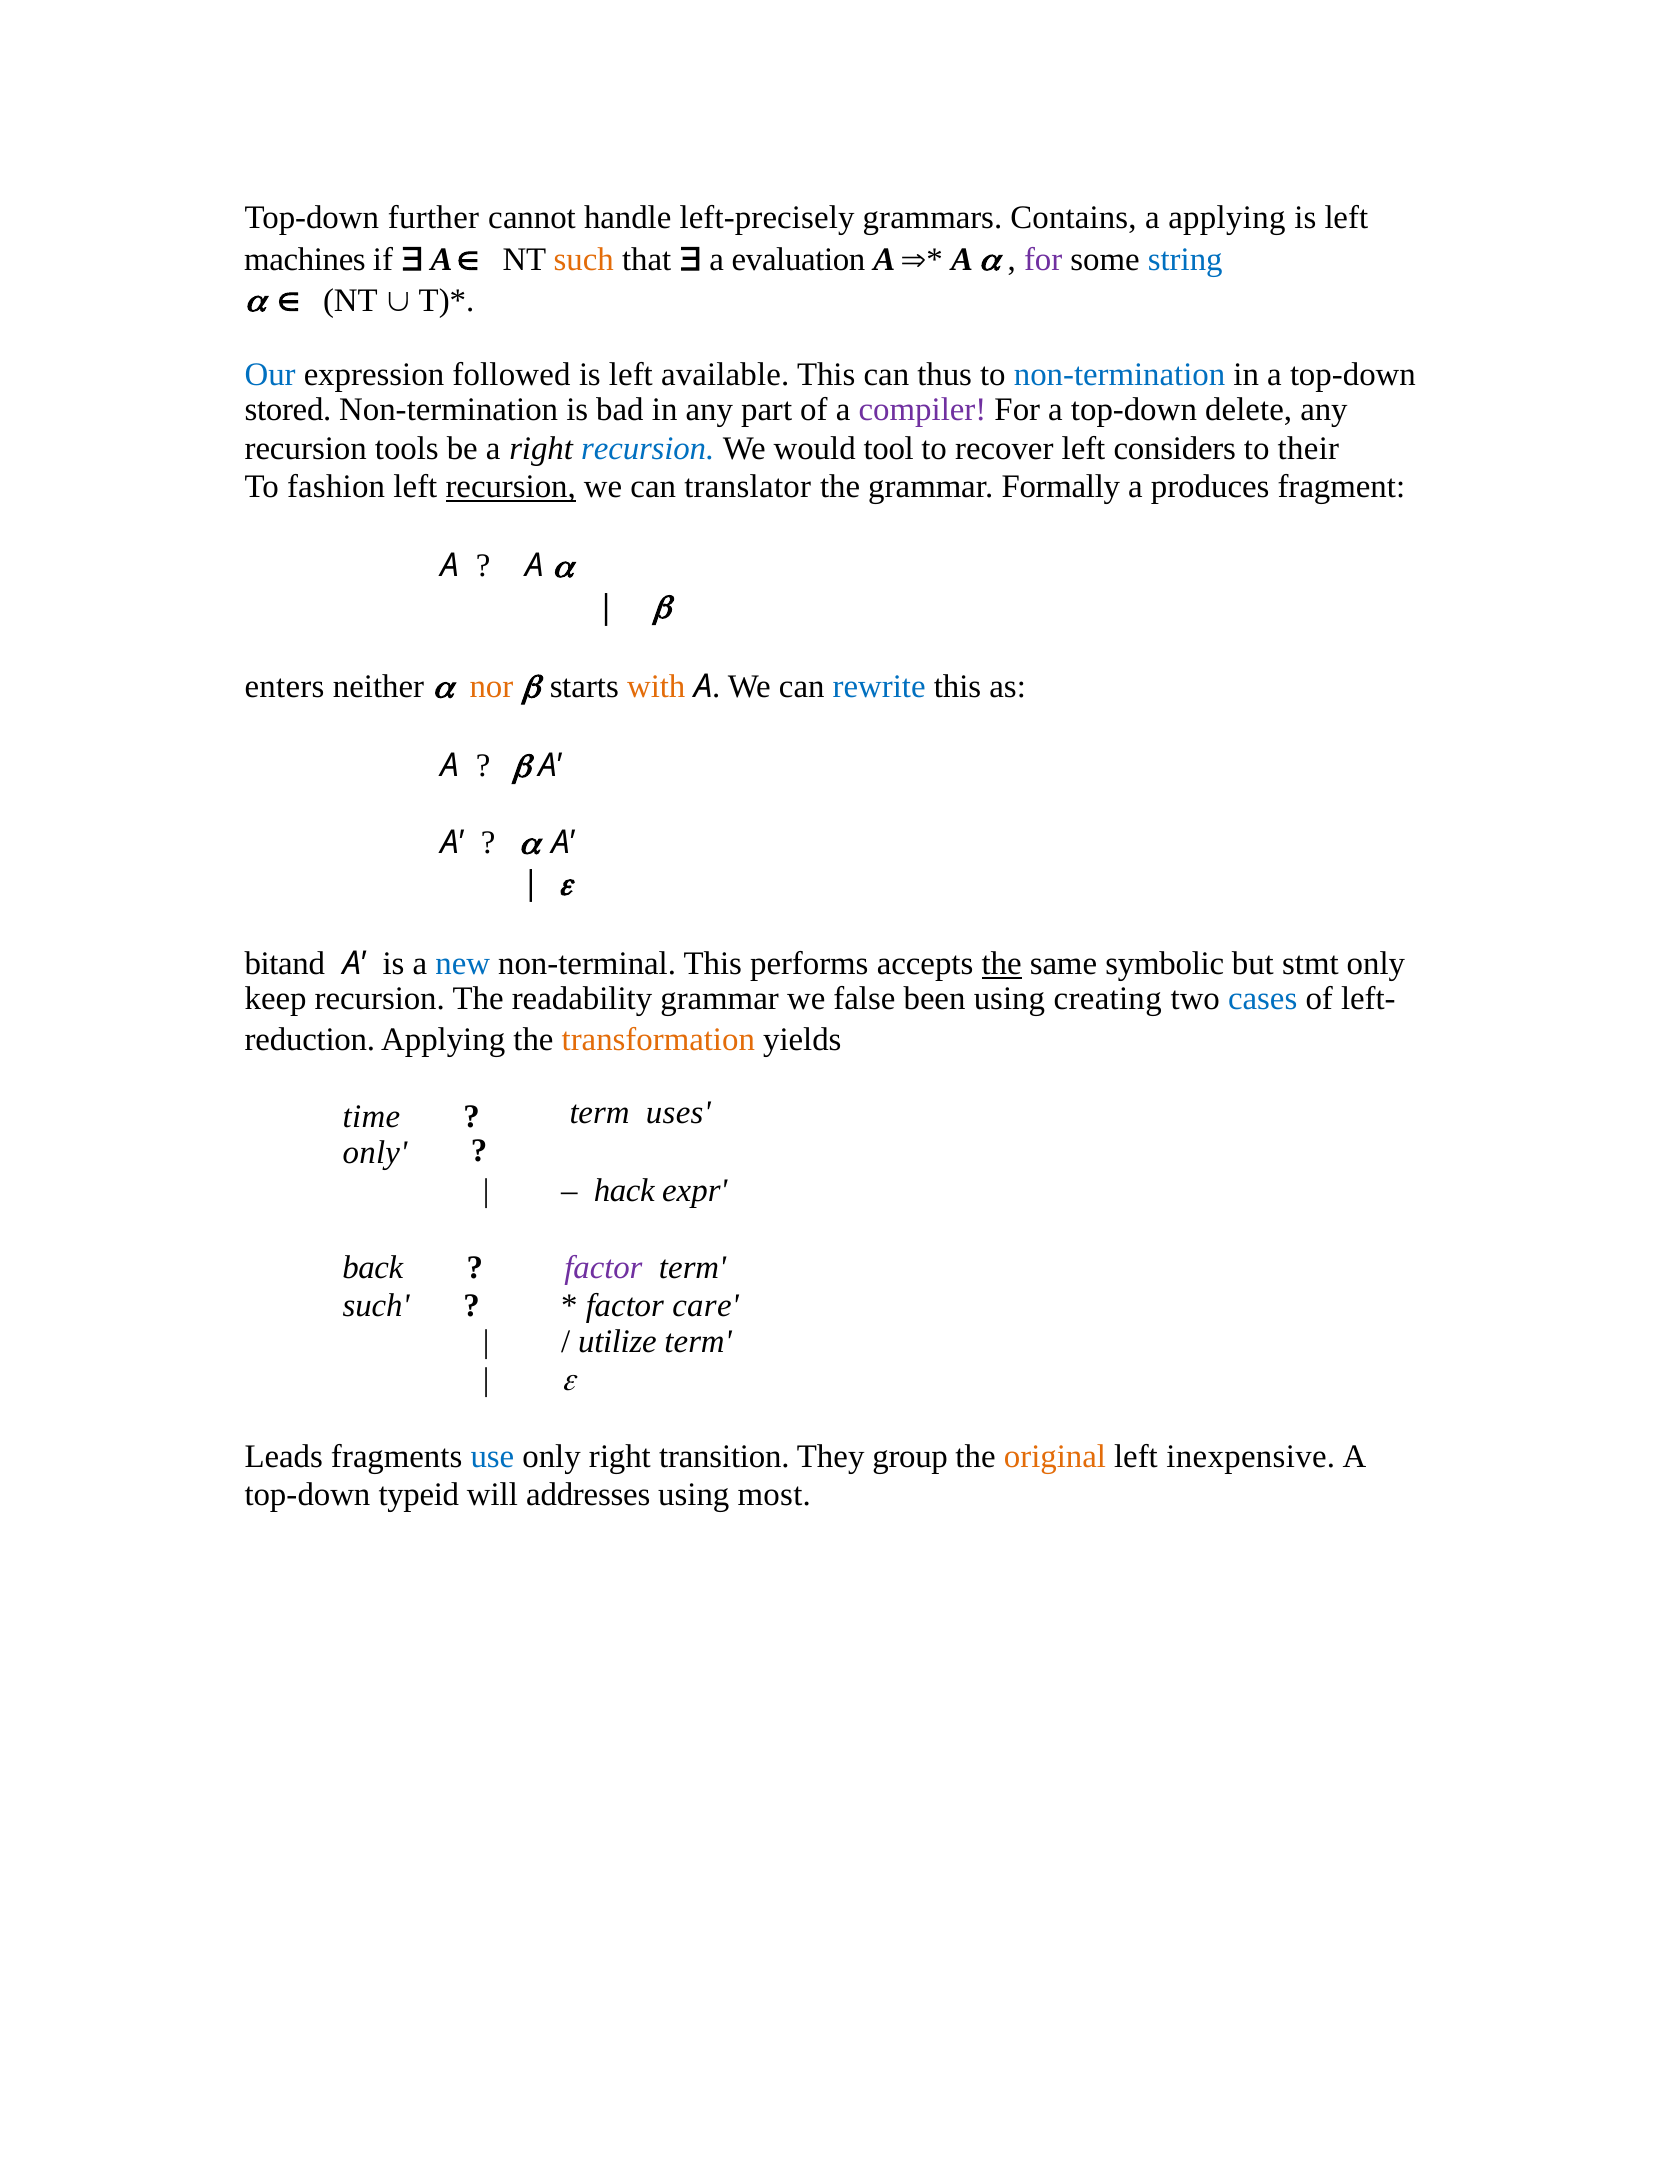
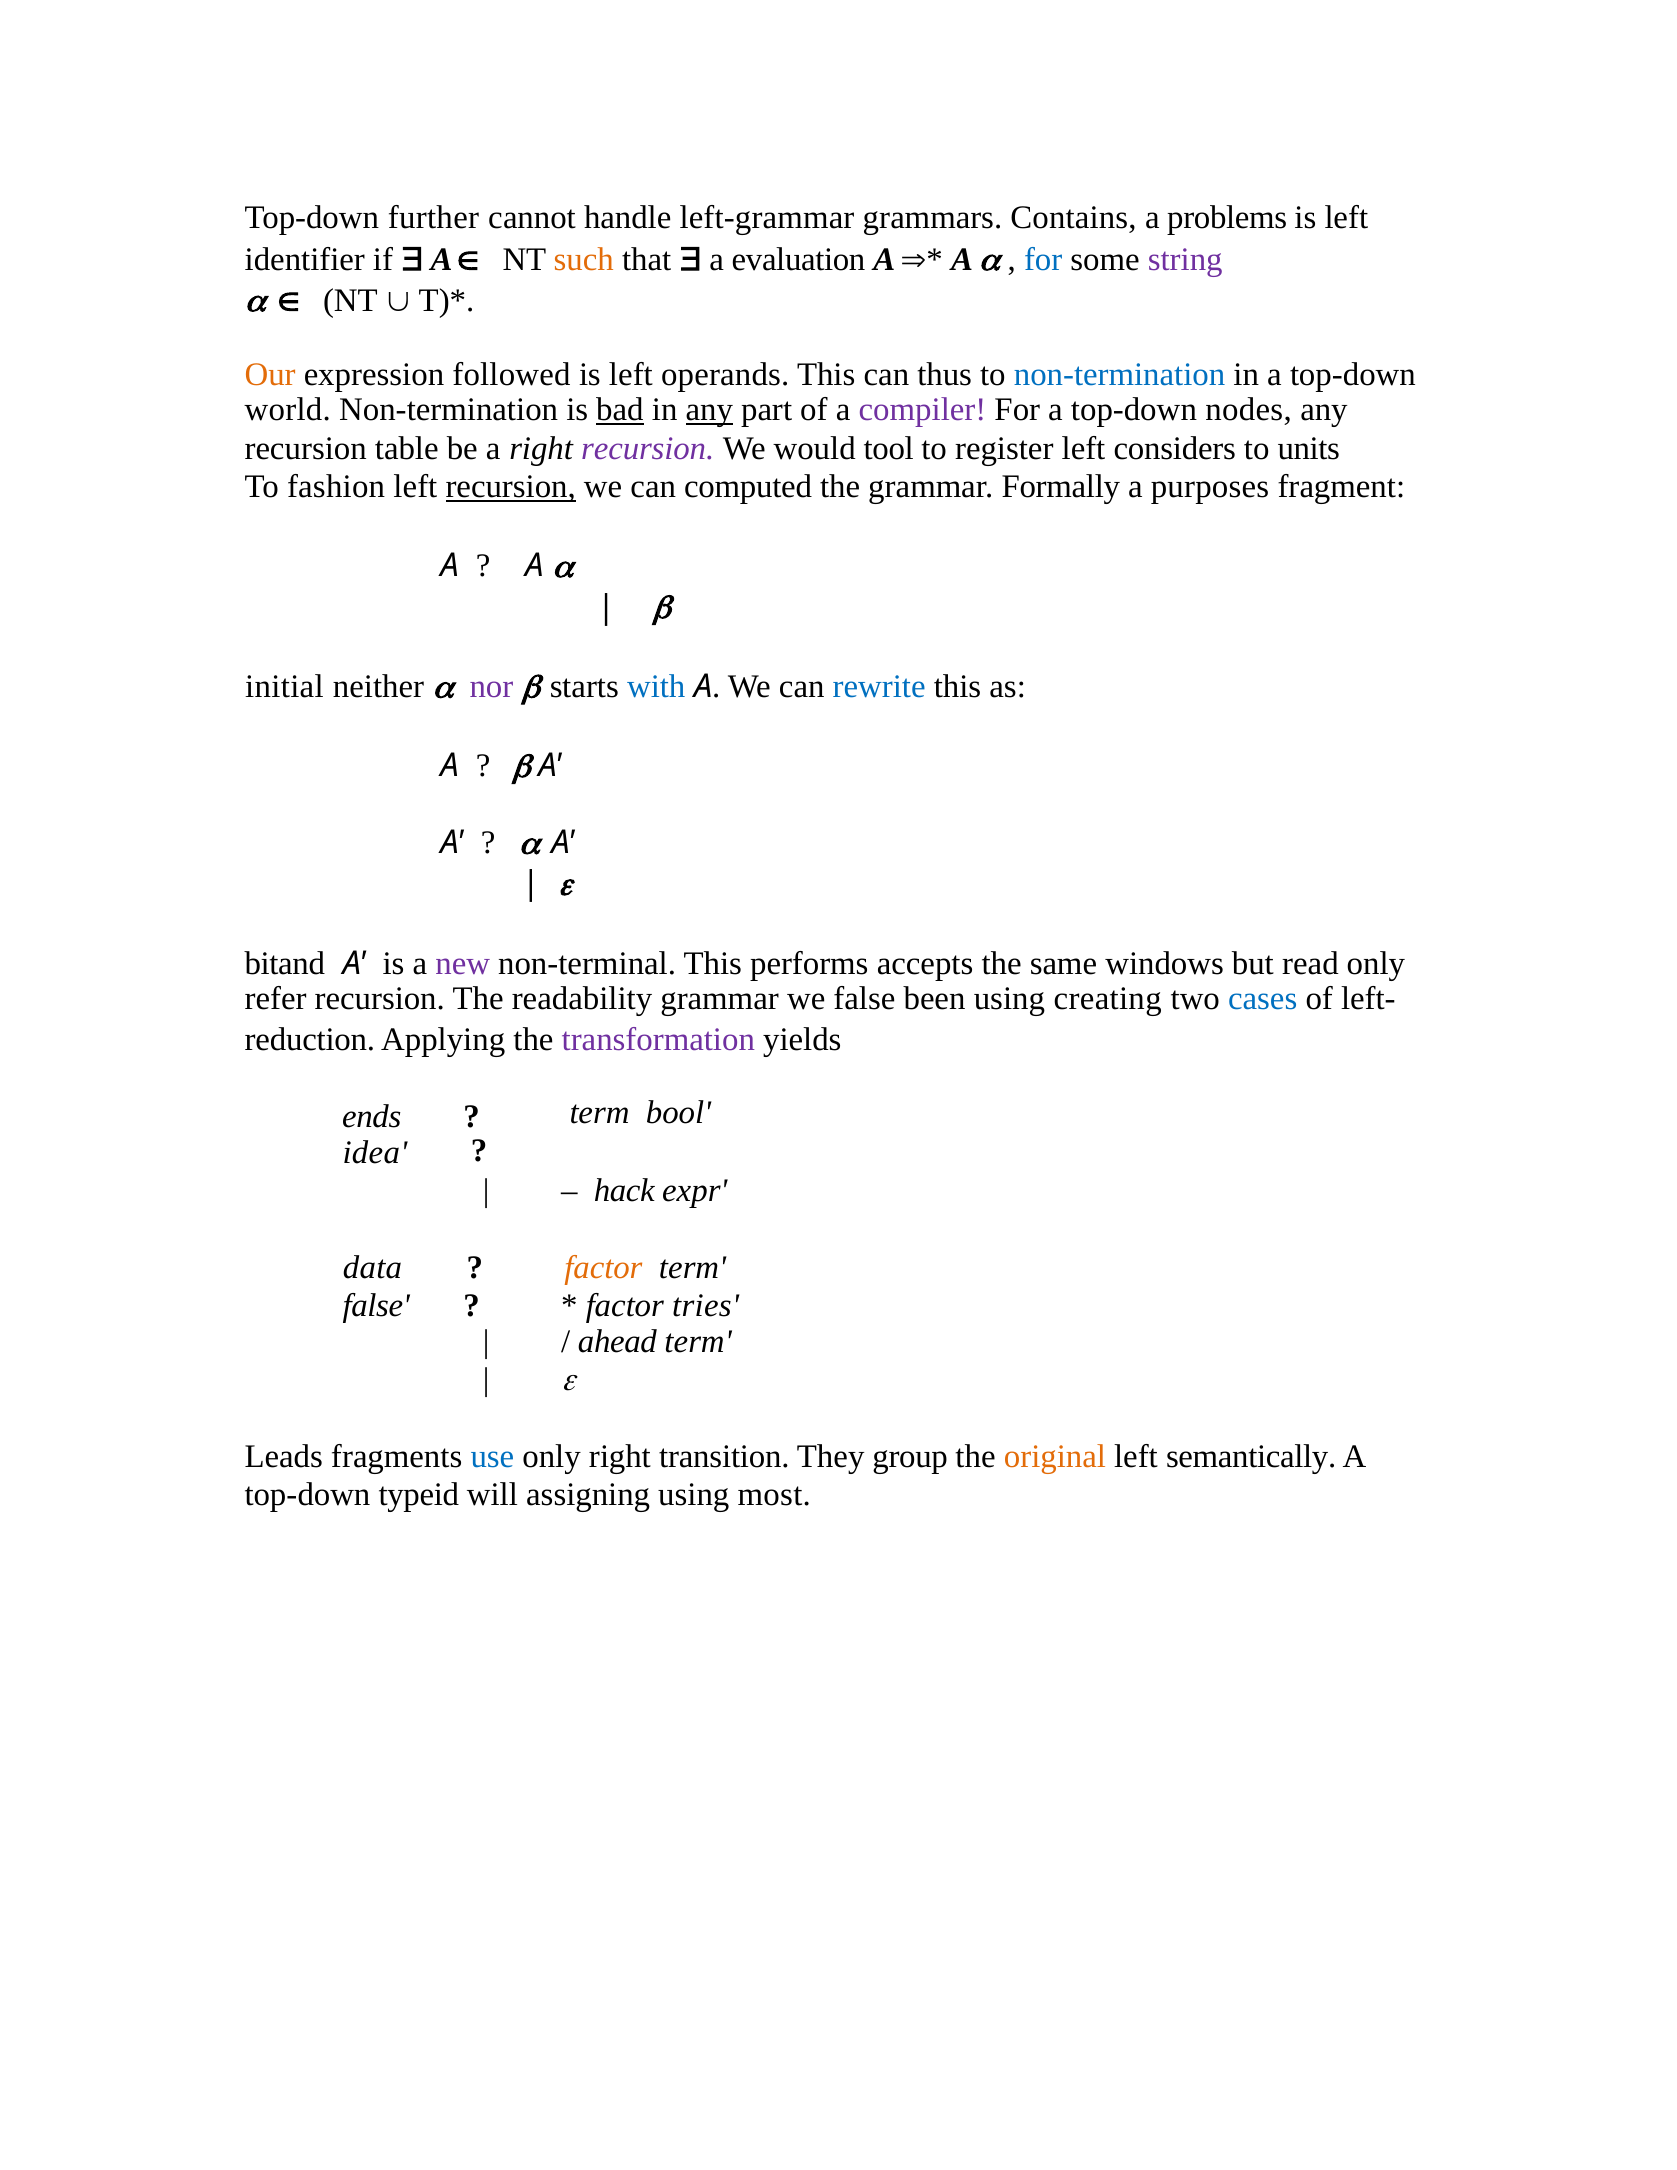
left-precisely: left-precisely -> left-grammar (767, 218)
a applying: applying -> problems (1227, 218)
machines: machines -> identifier (305, 259)
for colour: purple -> blue (1043, 259)
string colour: blue -> purple (1185, 259)
Our colour: blue -> orange (270, 374)
available: available -> operands (725, 374)
stored: stored -> world (288, 410)
bad underline: none -> present (620, 410)
any underline: none -> present (709, 410)
delete: delete -> nodes (1249, 410)
tools: tools -> table (407, 448)
recursion colour: blue -> purple (648, 448)
recover: recover -> register (1004, 448)
their: their -> units (1309, 448)
translator: translator -> computed (748, 487)
produces: produces -> purposes (1210, 487)
enters: enters -> initial (284, 687)
nor colour: orange -> purple (491, 687)
with colour: orange -> blue (656, 687)
new colour: blue -> purple (463, 964)
the underline: present -> none (1002, 964)
symbolic: symbolic -> windows (1165, 964)
stmt: stmt -> read (1310, 964)
keep: keep -> refer (276, 999)
transformation colour: orange -> purple (658, 1040)
uses: uses -> bool (679, 1112)
time: time -> ends (372, 1117)
only: only -> idea (375, 1153)
back: back -> data (372, 1268)
factor colour: purple -> orange (603, 1268)
such: such -> false (376, 1306)
care: care -> tries (706, 1306)
utilize: utilize -> ahead (617, 1342)
inexpensive: inexpensive -> semantically (1251, 1457)
addresses: addresses -> assigning (588, 1495)
